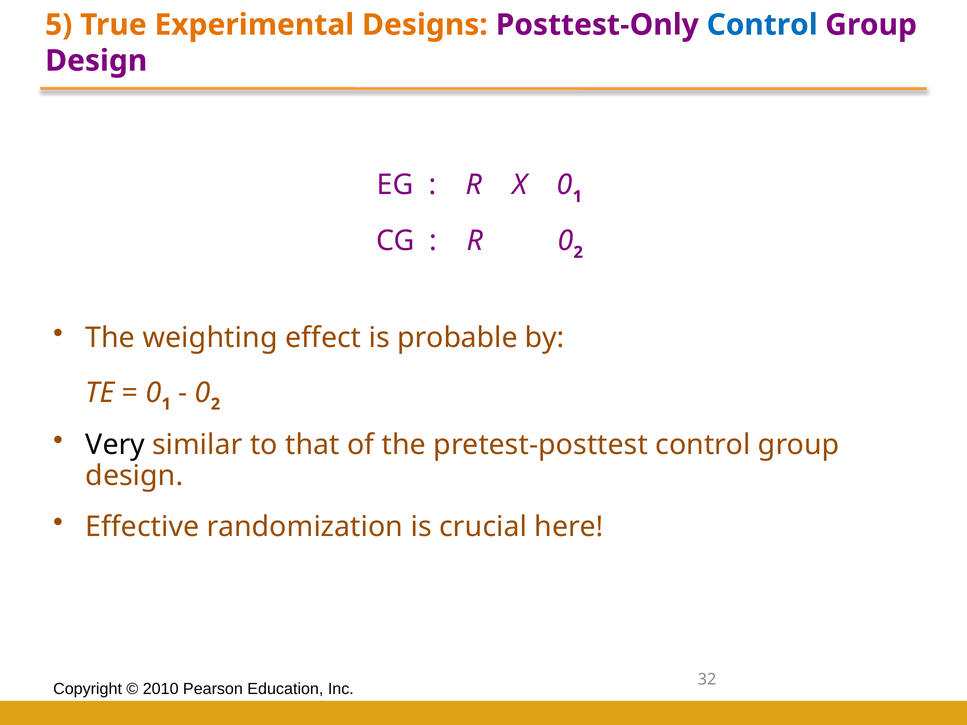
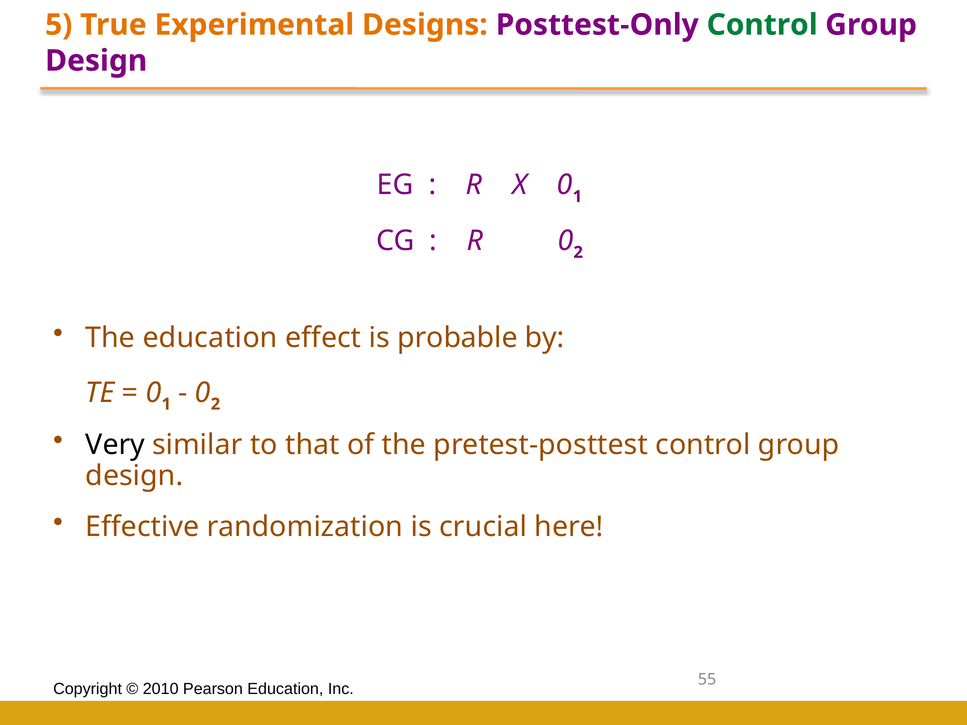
Control colour: blue -> green (762, 25)
The weighting: weighting -> education (210, 338)
32: 32 -> 55 (707, 680)
